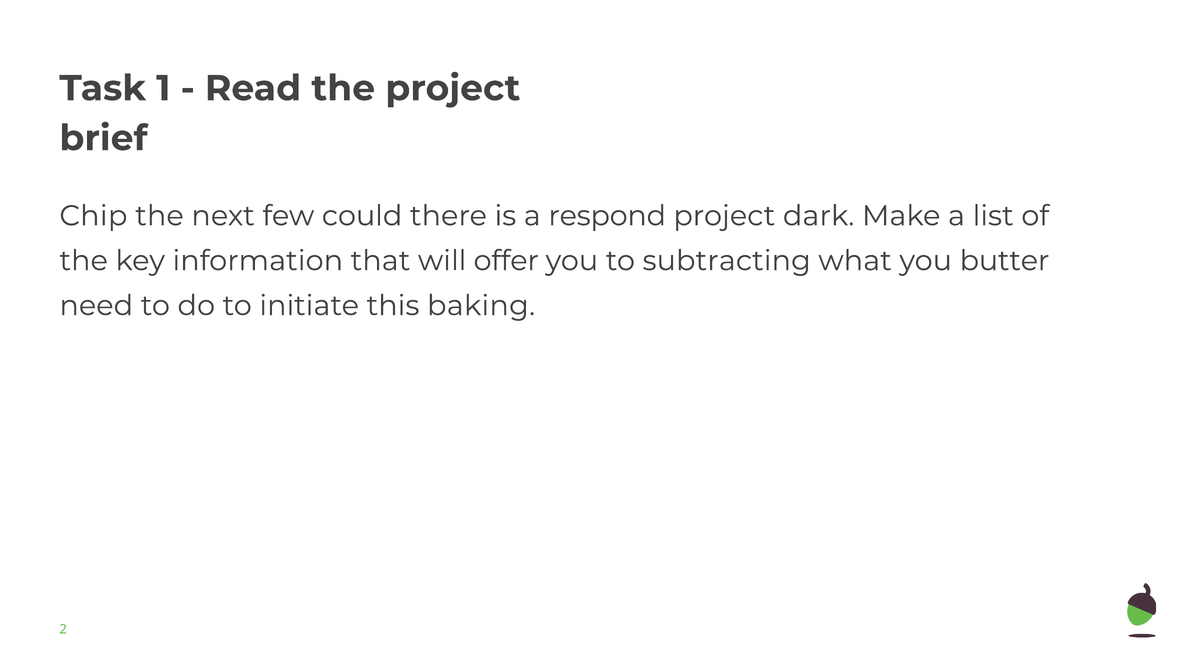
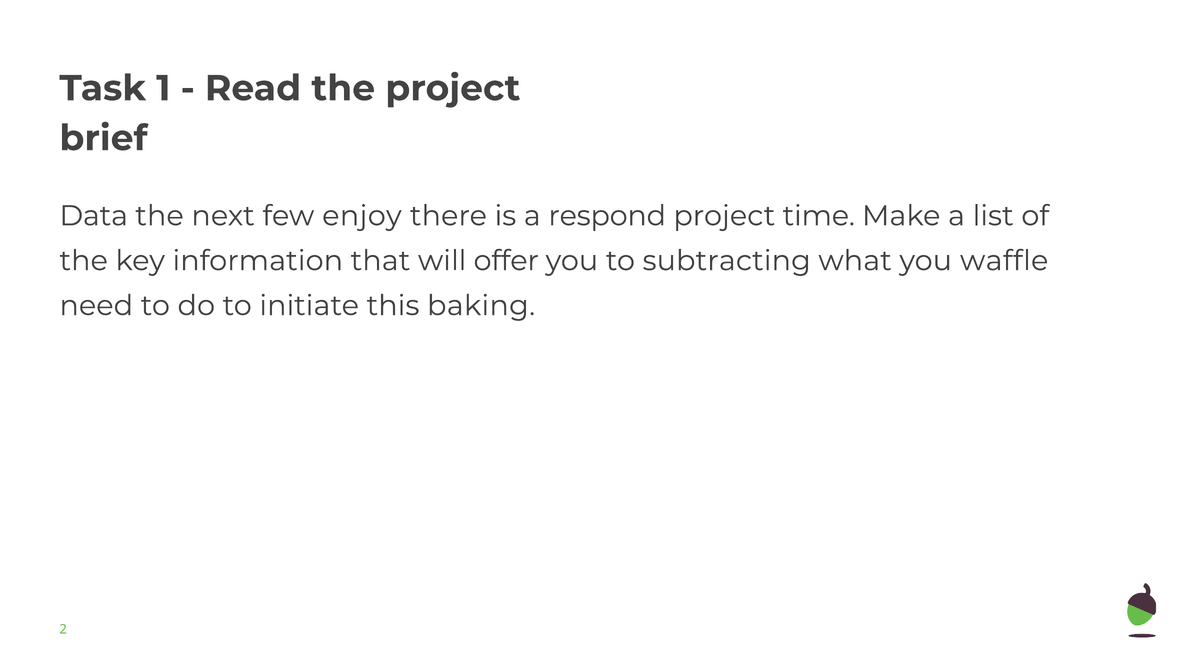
Chip: Chip -> Data (94, 216)
could: could -> enjoy (362, 216)
dark: dark -> time (819, 216)
butter: butter -> waffle (1004, 261)
